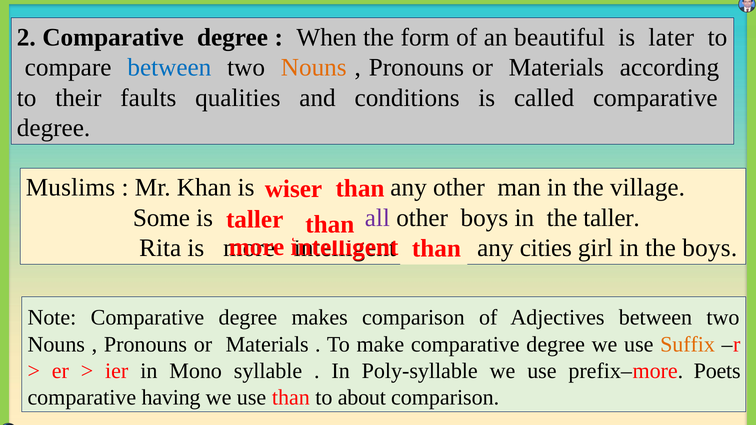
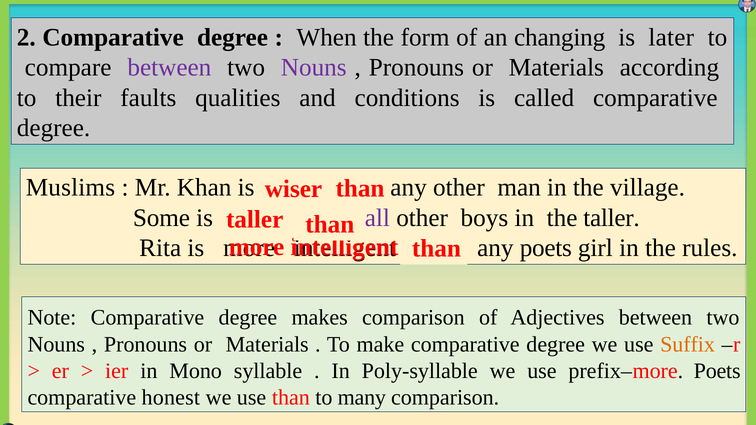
beautiful: beautiful -> changing (560, 37)
between colour: blue -> purple (169, 68)
Nouns colour: orange -> purple (314, 68)
any cities: cities -> poets (546, 248)
the boys: boys -> rules (710, 248)
having: having -> honest (171, 398)
about: about -> many (362, 398)
